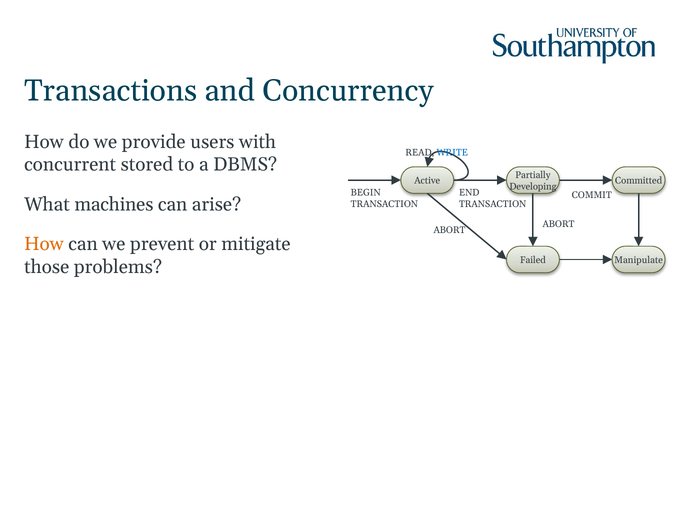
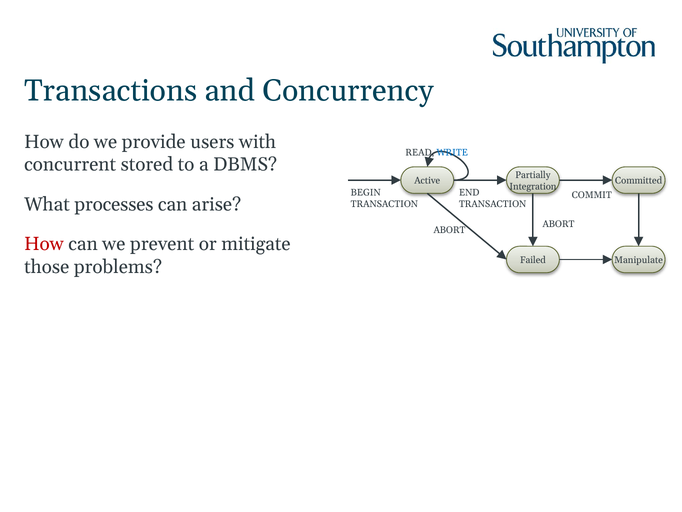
Developing: Developing -> Integration (533, 186)
machines: machines -> processes (114, 204)
How colour: orange -> red (44, 244)
